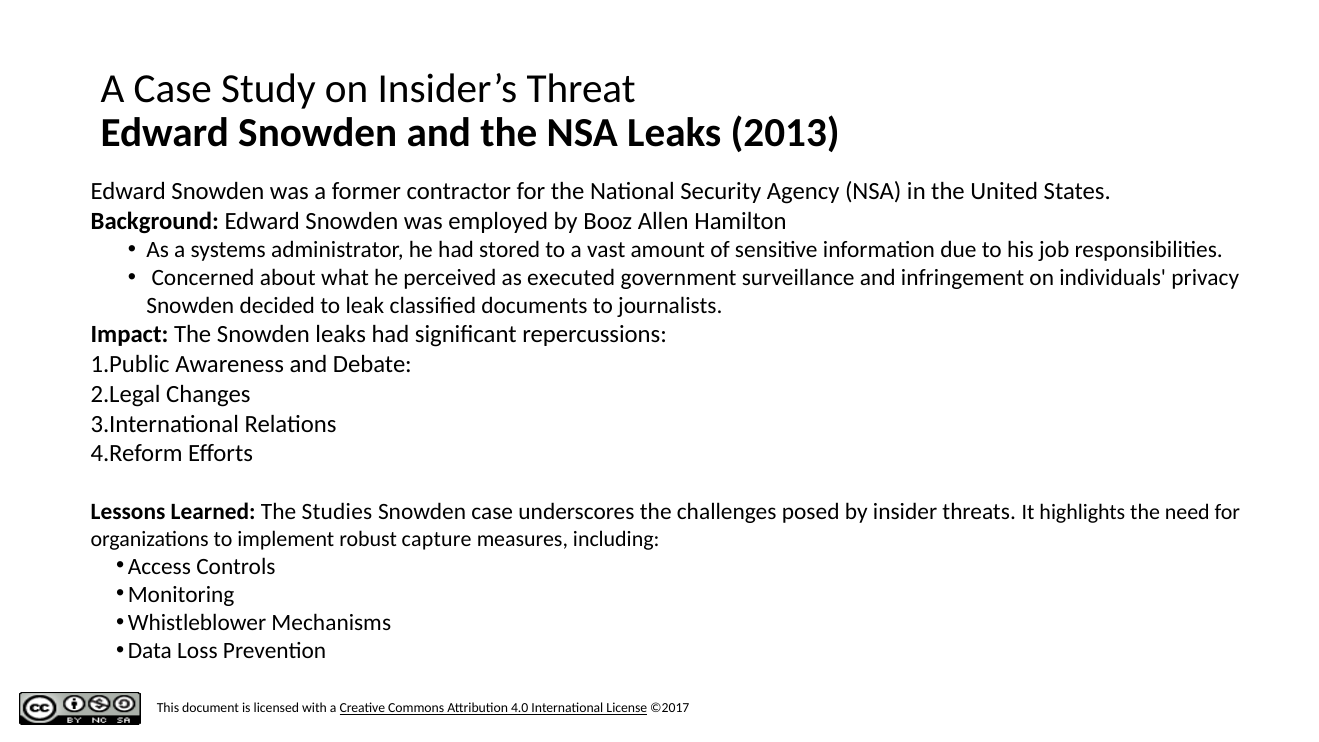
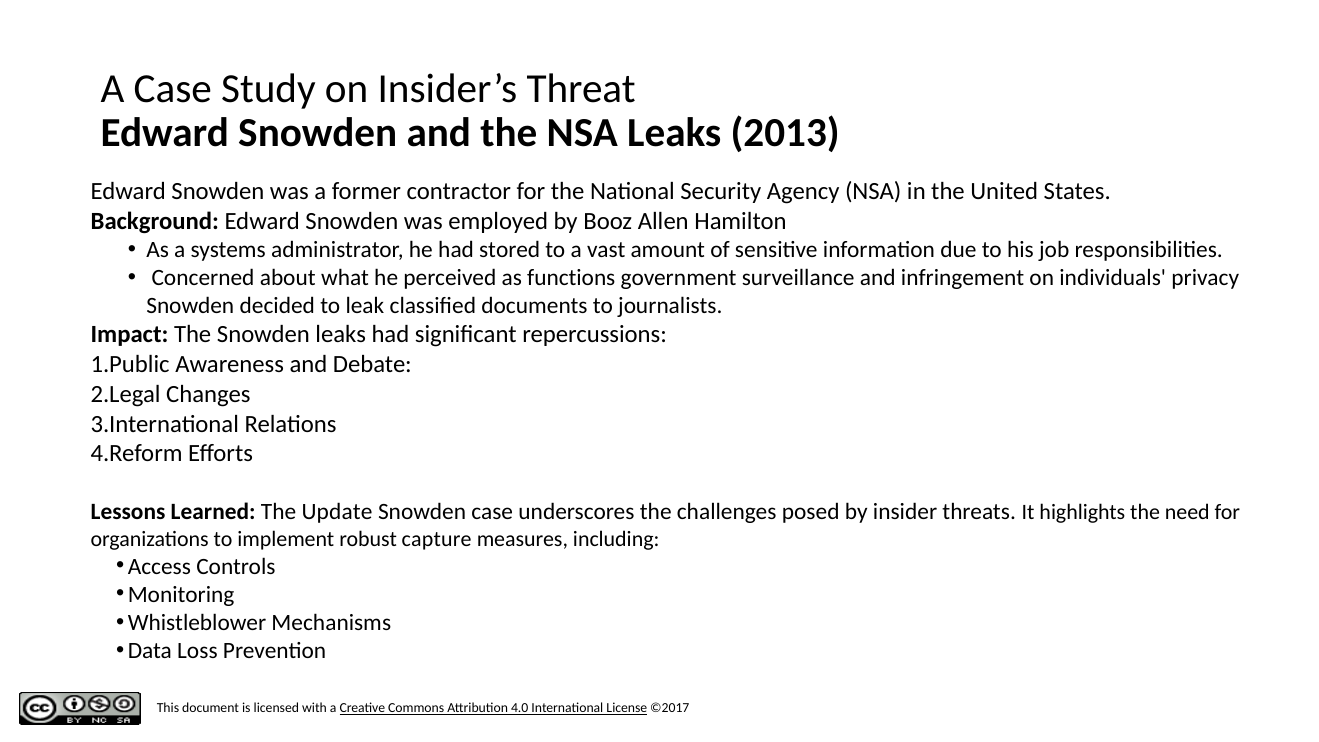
executed: executed -> functions (571, 278)
Studies: Studies -> Update (337, 512)
